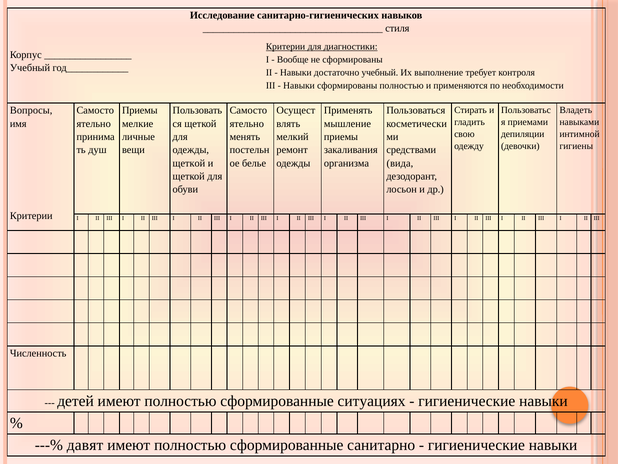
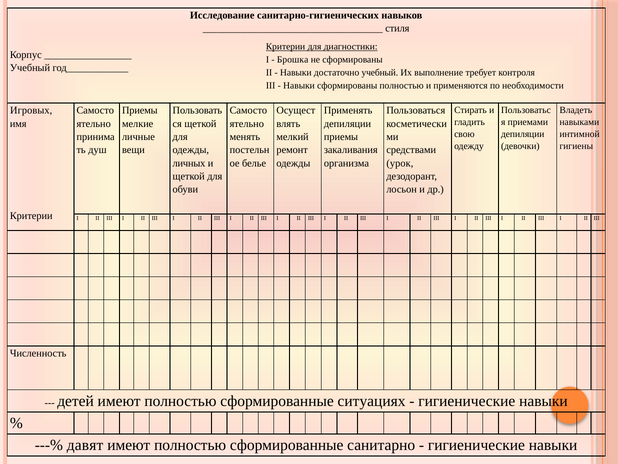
Вообще: Вообще -> Брошка (293, 60)
Вопросы: Вопросы -> Игровых (31, 110)
мышление: мышление -> депиляции (348, 124)
щеткой: щеткой -> личных (189, 163)
вида: вида -> урок (400, 163)
